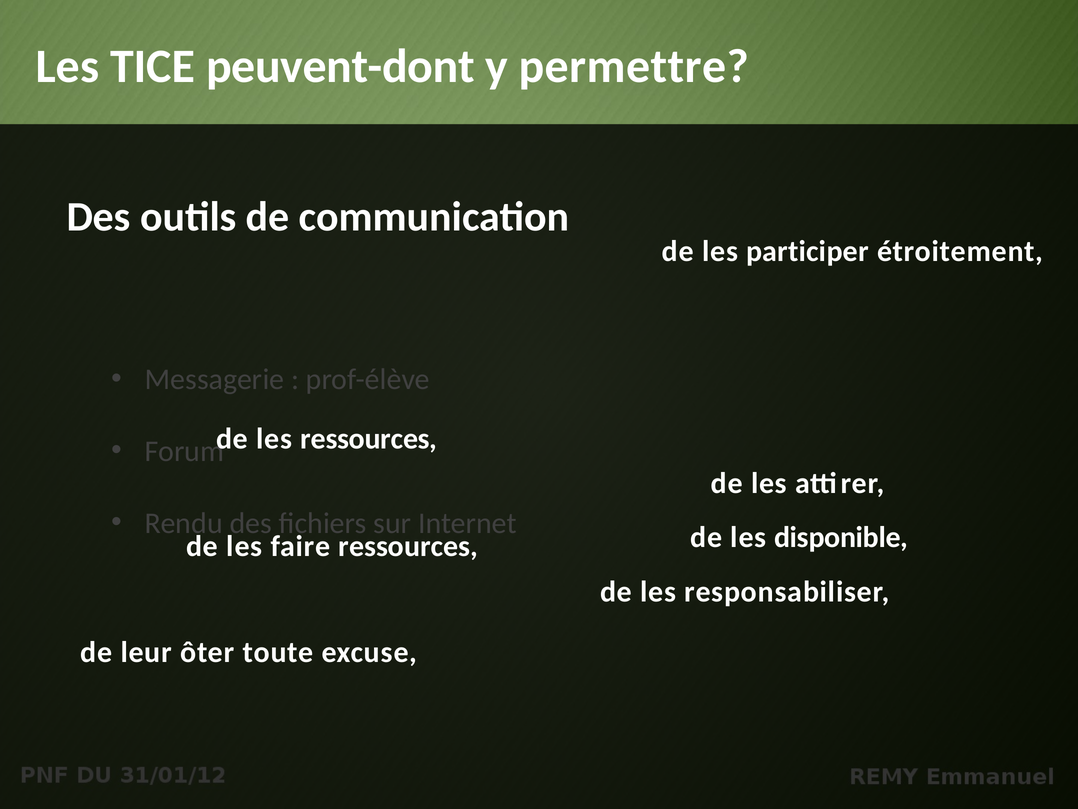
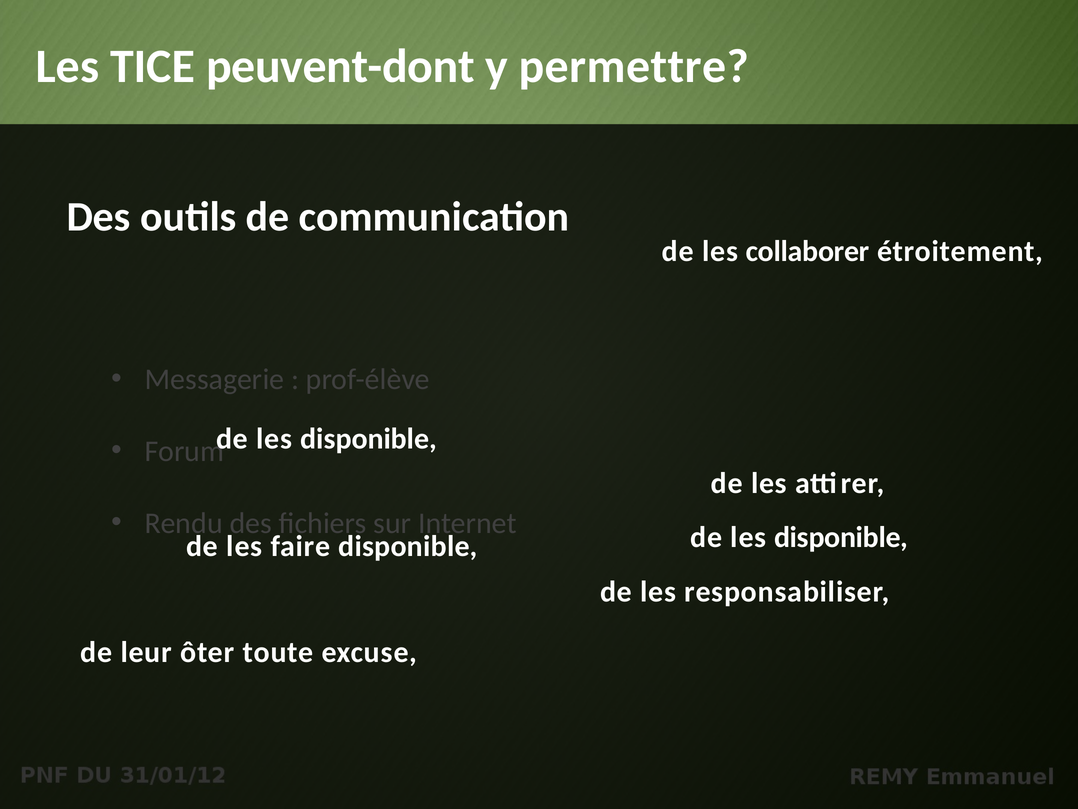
participer: participer -> collaborer (808, 251)
ressources: ressources -> disponible (369, 439)
faire ressources: ressources -> disponible (408, 546)
